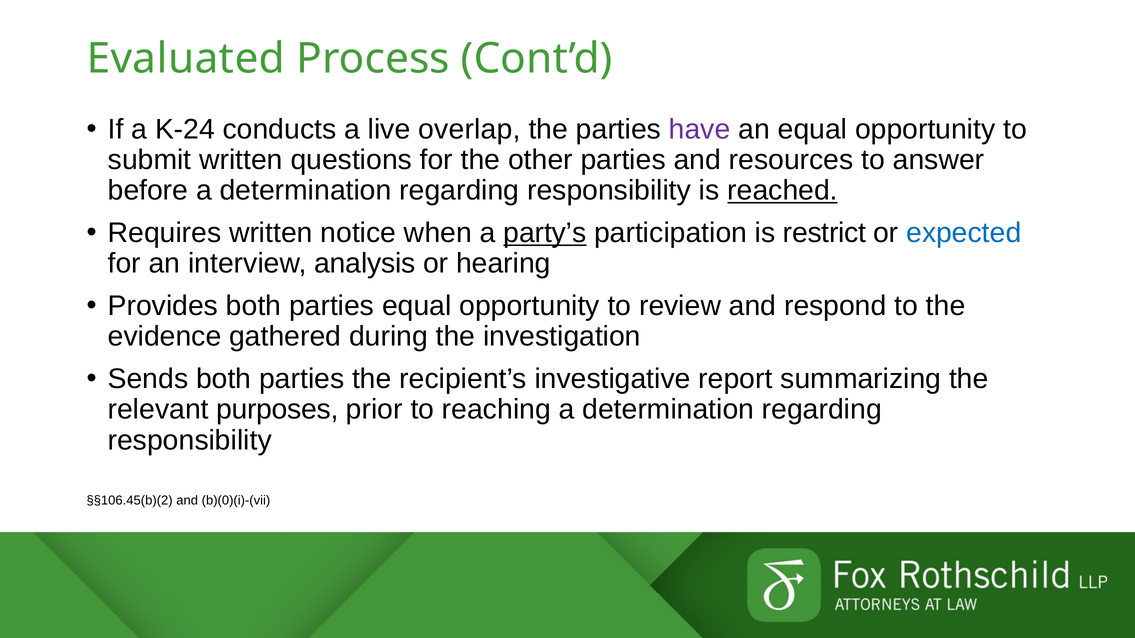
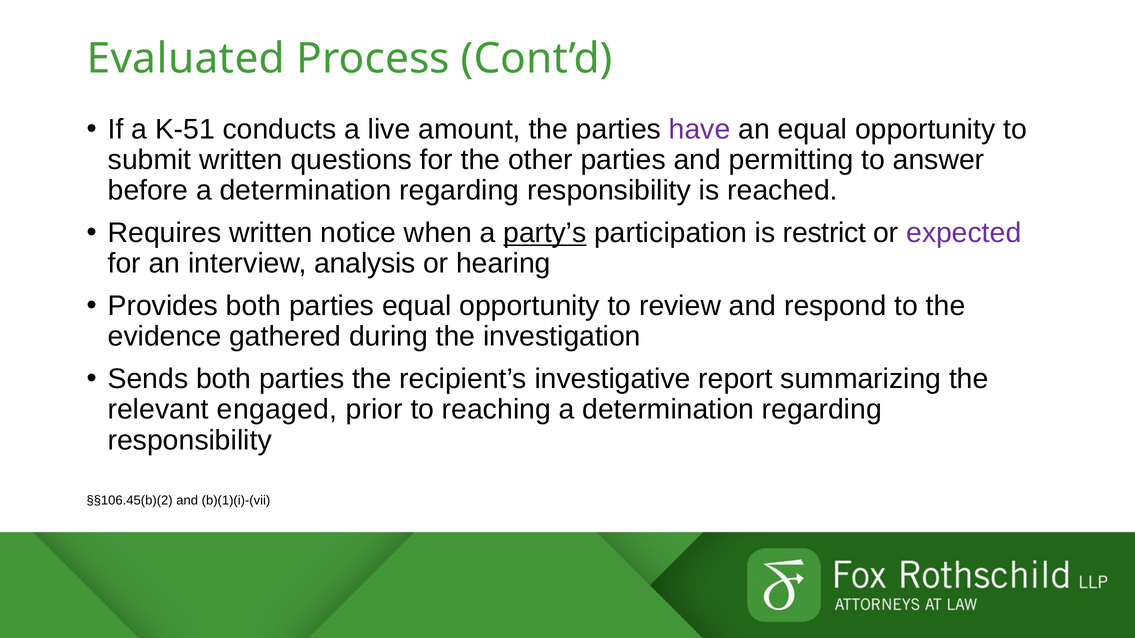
K-24: K-24 -> K-51 (185, 129)
overlap: overlap -> amount (470, 129)
resources: resources -> permitting (791, 160)
reached underline: present -> none (783, 191)
expected colour: blue -> purple (964, 233)
purposes: purposes -> engaged (277, 410)
b)(0)(i)-(vii: b)(0)(i)-(vii -> b)(1)(i)-(vii (236, 501)
